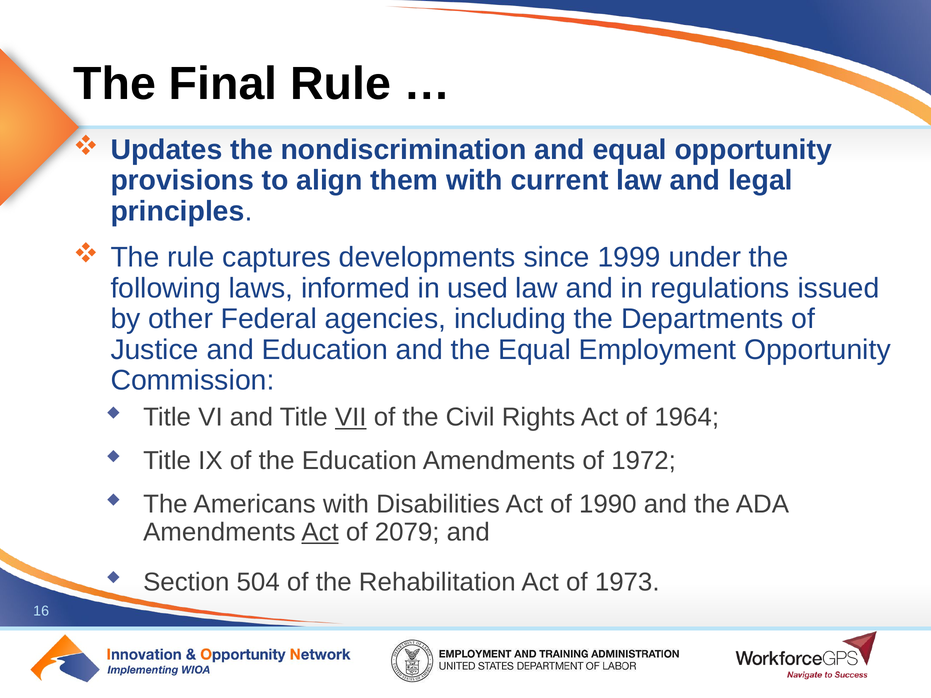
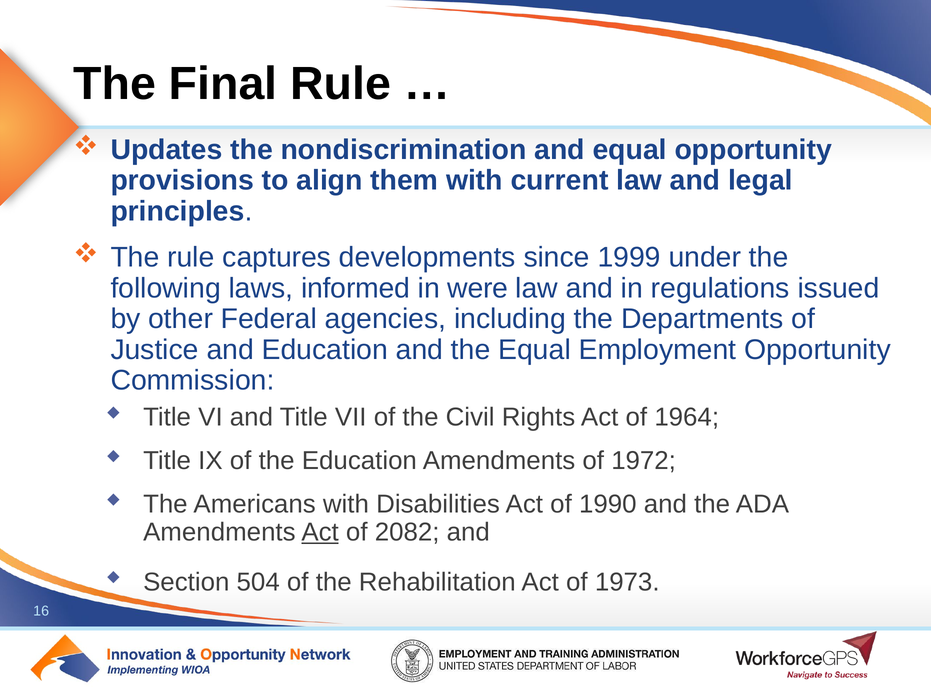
used: used -> were (478, 288)
VII underline: present -> none (351, 418)
2079: 2079 -> 2082 (407, 532)
